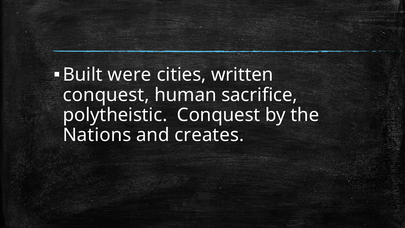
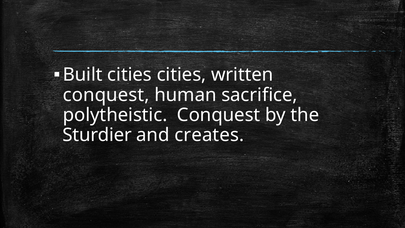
Built were: were -> cities (130, 75)
Nations: Nations -> Sturdier (97, 135)
